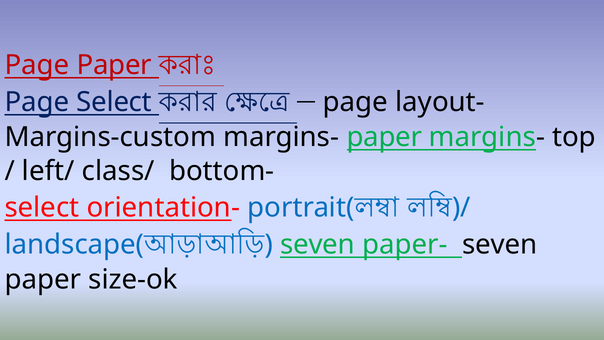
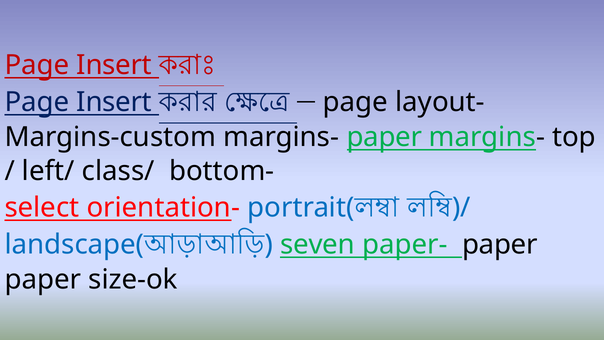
Paper: Paper -> Insert (114, 65)
Select: Select -> Insert (114, 102)
paper- seven: seven -> paper (500, 244)
